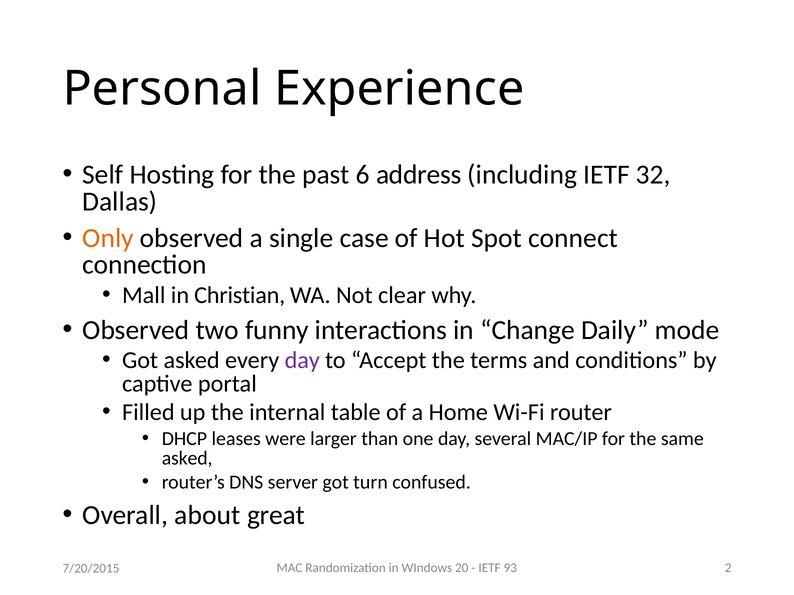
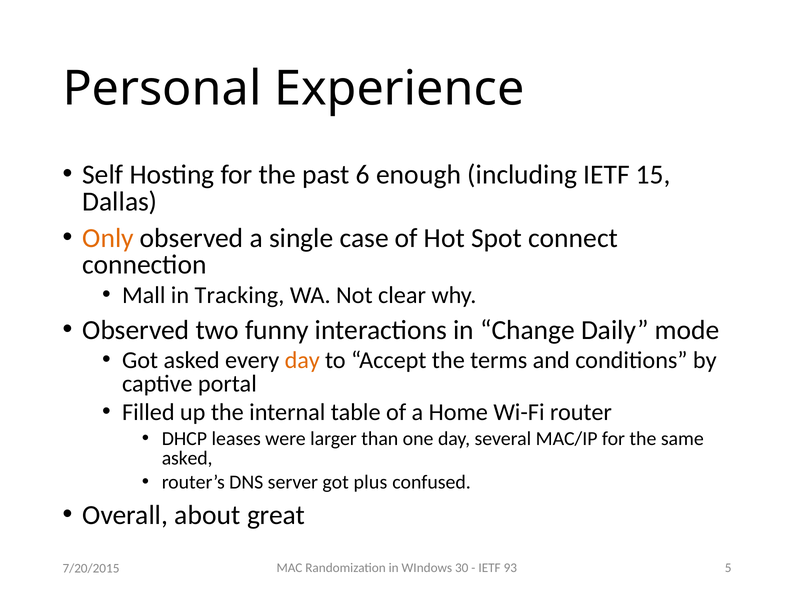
address: address -> enough (419, 175)
32: 32 -> 15 (653, 175)
Christian: Christian -> Tracking (240, 295)
day colour: purple -> orange (302, 361)
turn: turn -> plus (370, 483)
20: 20 -> 30 (462, 569)
2: 2 -> 5 (728, 569)
